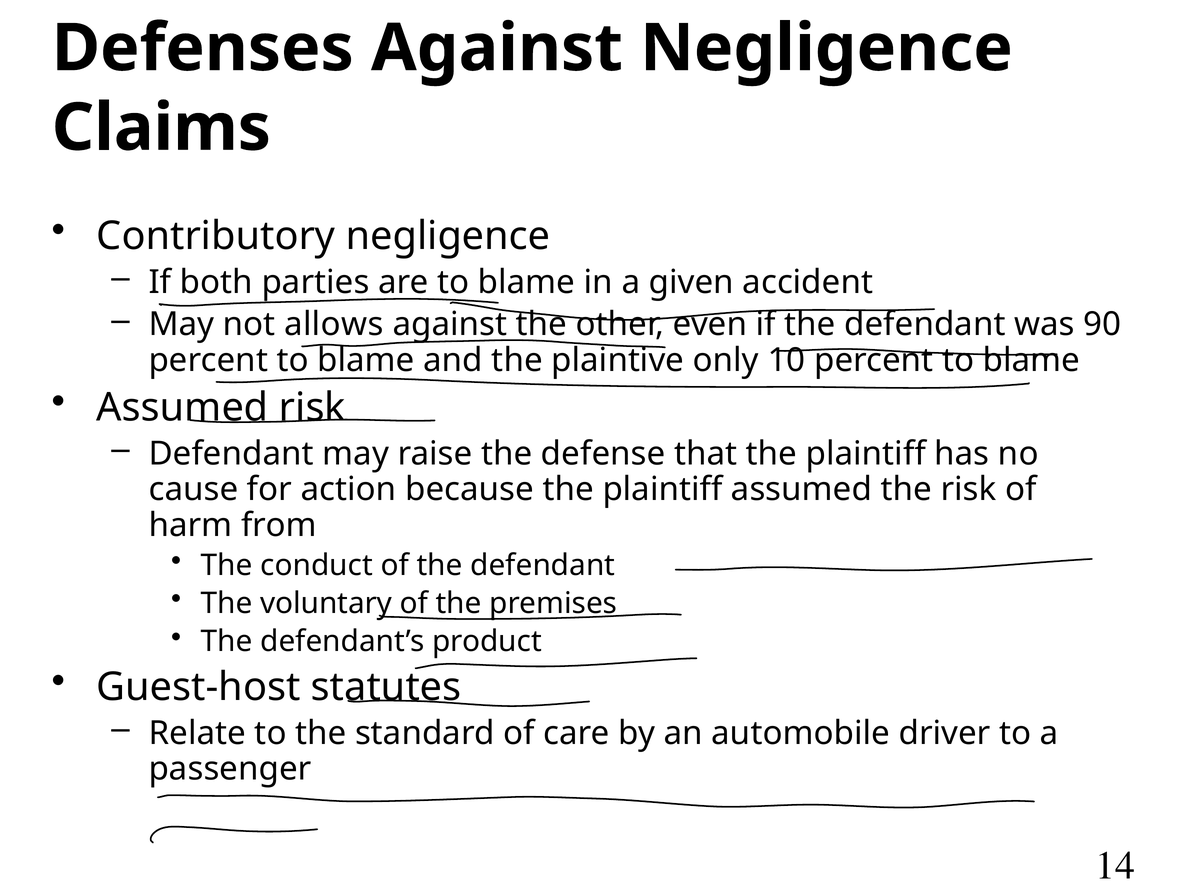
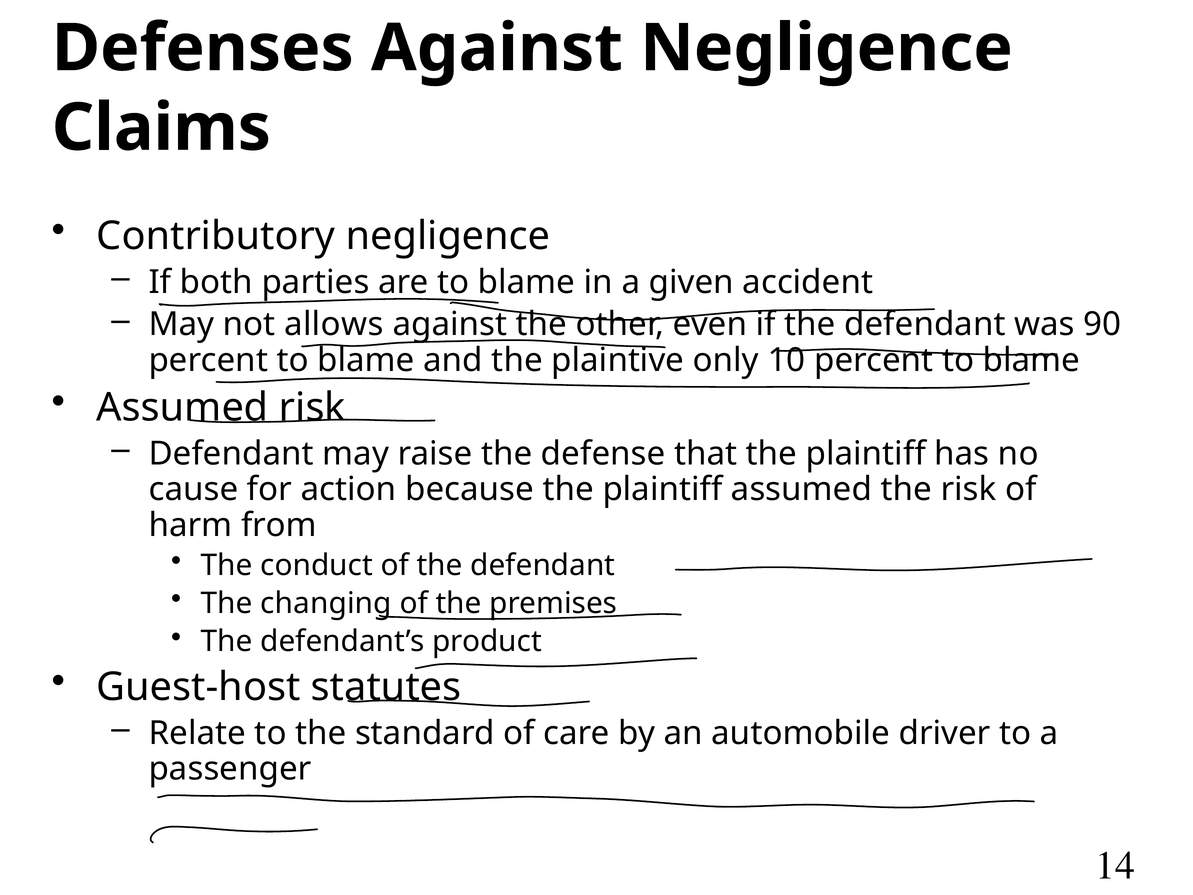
voluntary: voluntary -> changing (326, 603)
